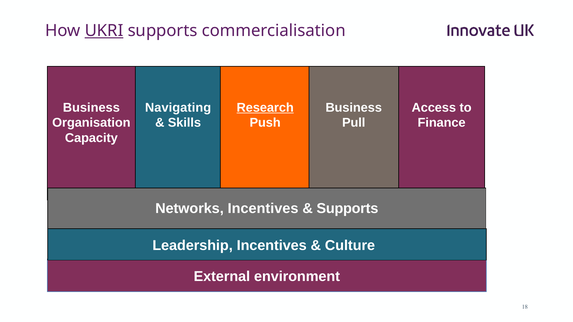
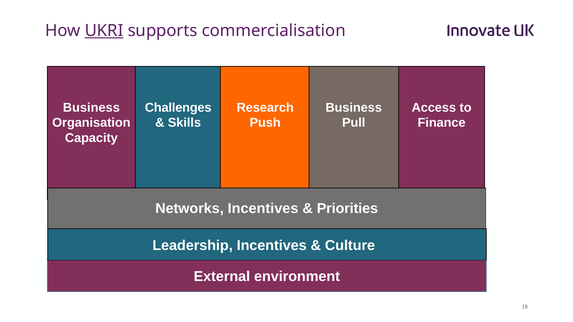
Navigating: Navigating -> Challenges (178, 108)
Research underline: present -> none (265, 108)
Supports: Supports -> Priorities (347, 209)
